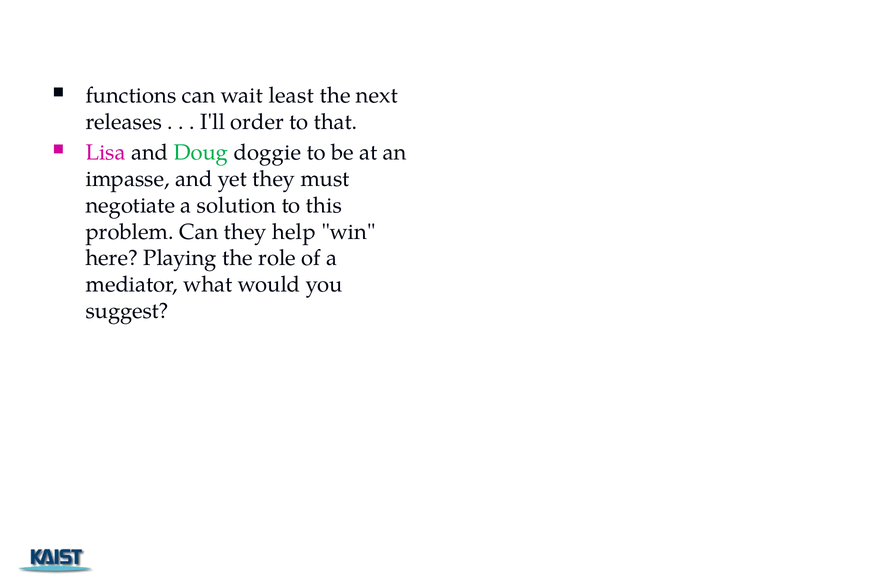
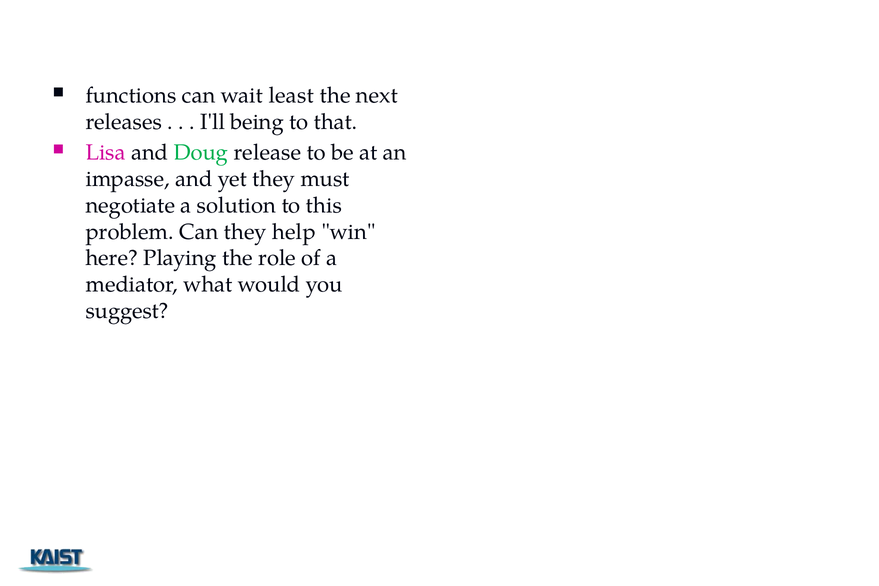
order: order -> being (257, 122)
doggie: doggie -> release (267, 153)
